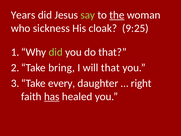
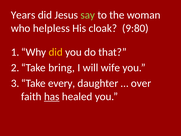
the underline: present -> none (117, 15)
sickness: sickness -> helpless (51, 28)
9:25: 9:25 -> 9:80 (135, 28)
did colour: light green -> yellow (56, 52)
will that: that -> wife (110, 68)
right: right -> over (141, 83)
